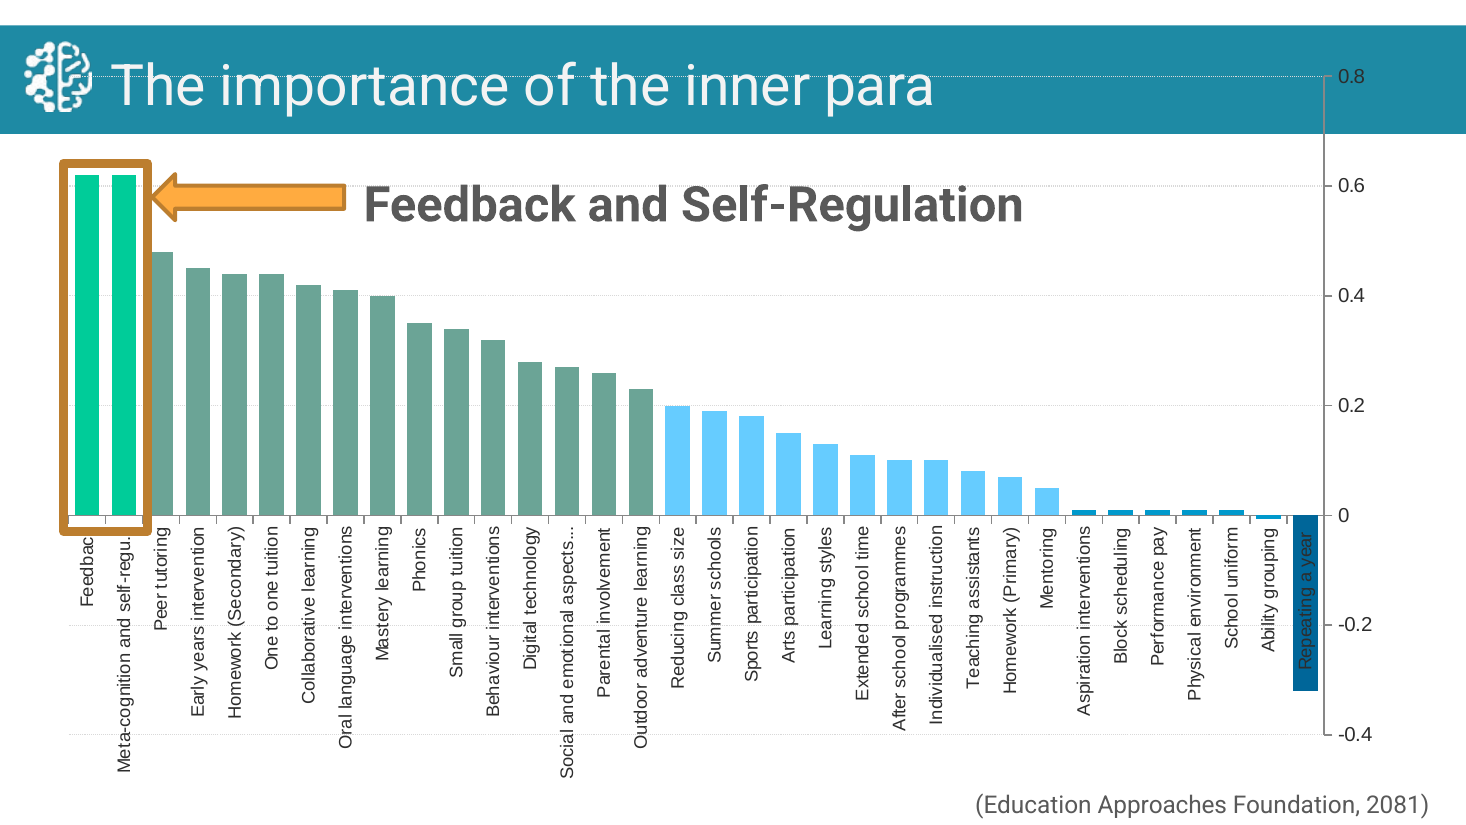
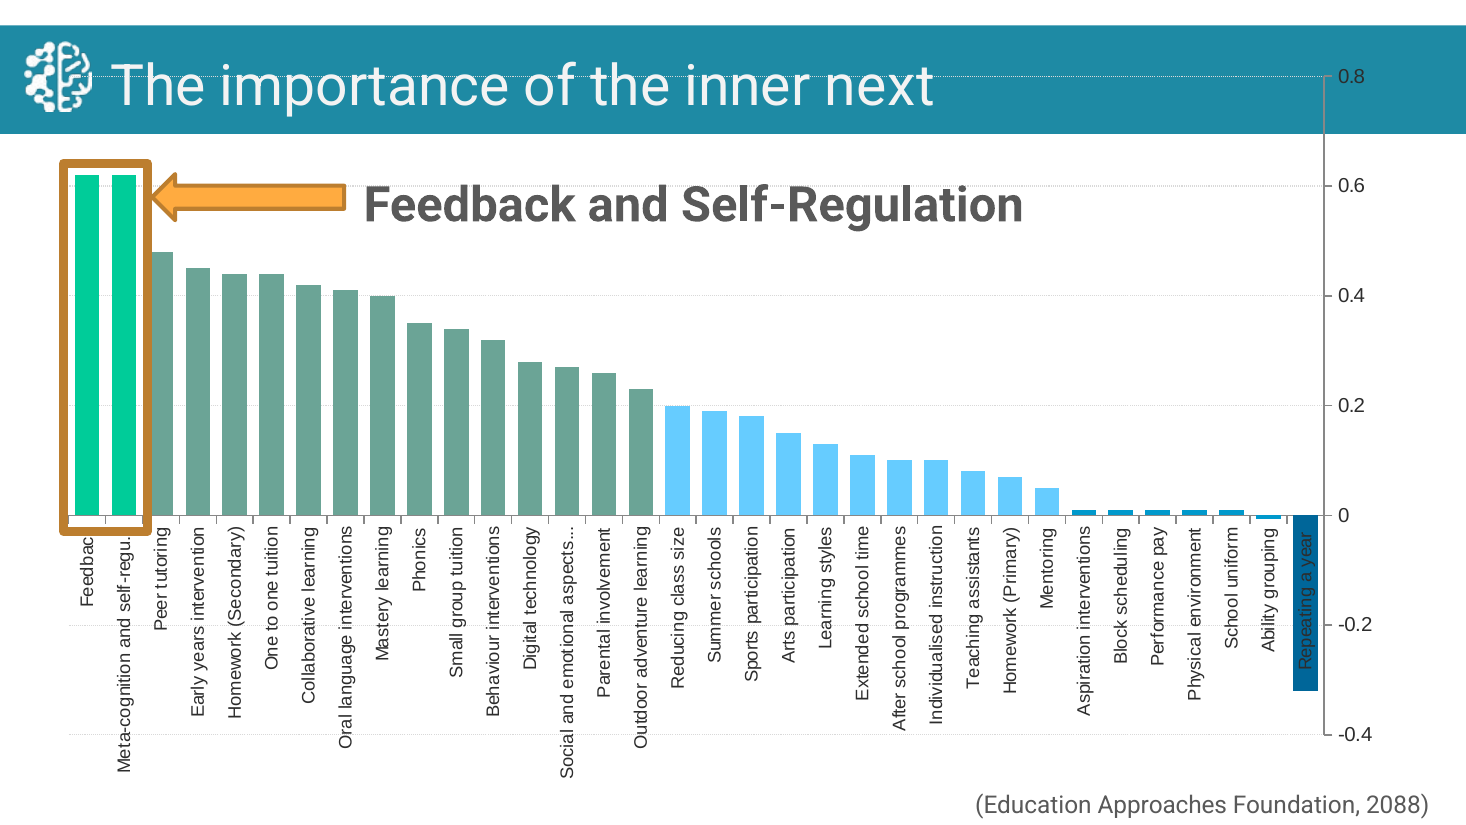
para: para -> next (880, 87)
2081: 2081 -> 2088 (1398, 806)
